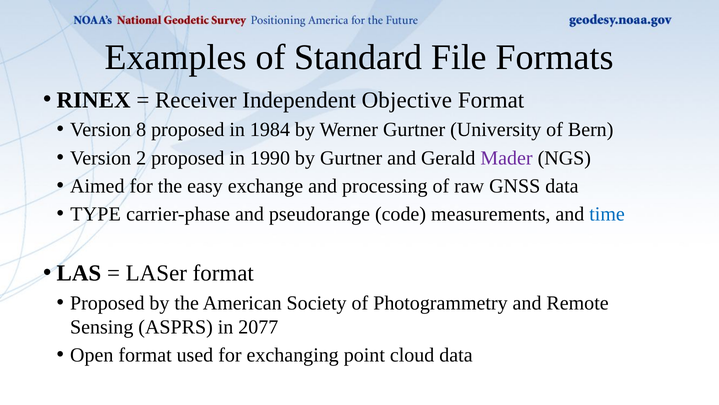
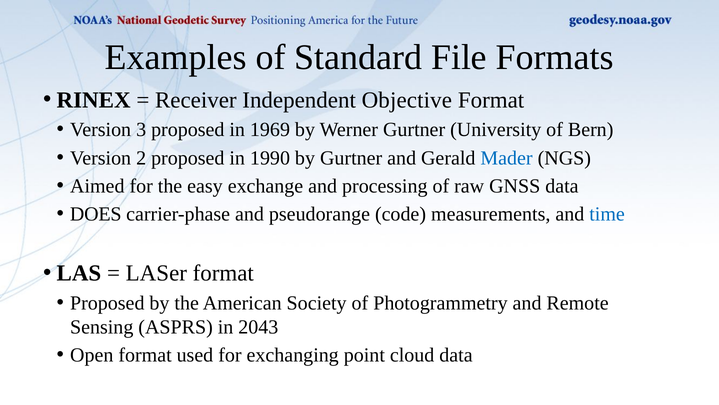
8: 8 -> 3 (141, 130)
1984: 1984 -> 1969 (270, 130)
Mader colour: purple -> blue (507, 158)
TYPE: TYPE -> DOES (96, 214)
2077: 2077 -> 2043 (258, 327)
